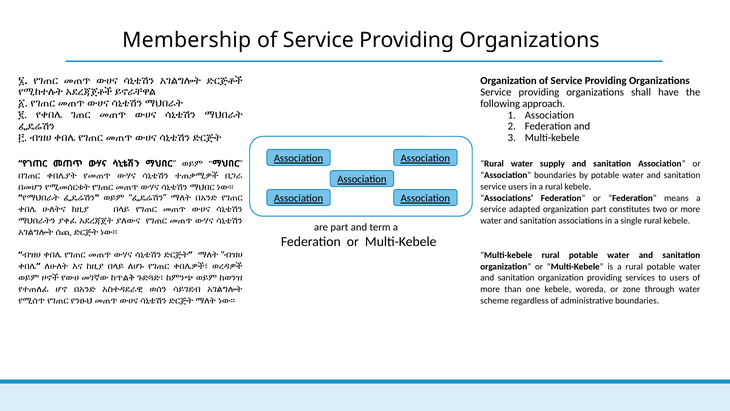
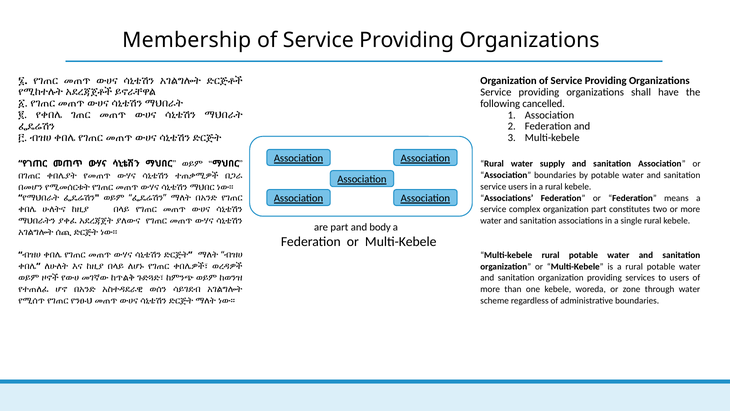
approach: approach -> cancelled (544, 104)
adapted: adapted -> complex (525, 209)
term: term -> body (380, 227)
